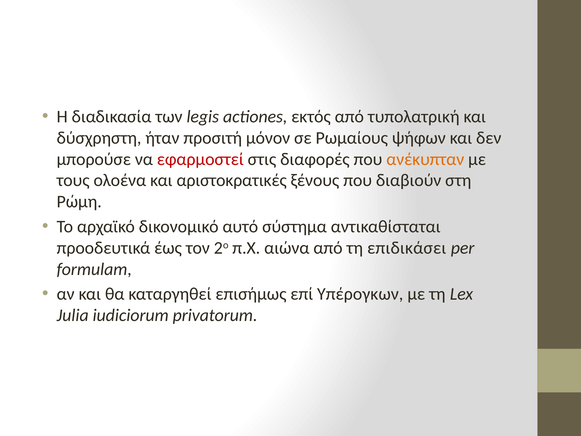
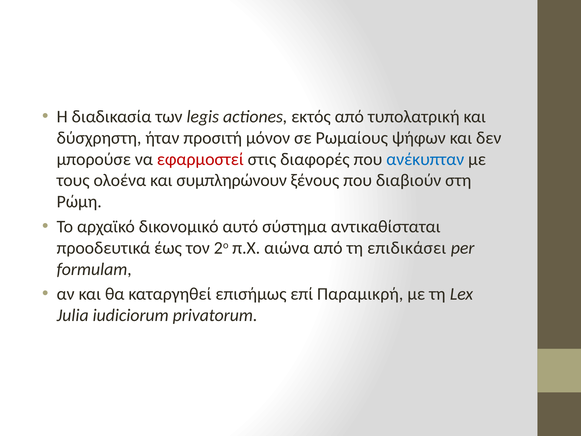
ανέκυπταν colour: orange -> blue (425, 159)
αριστοκρατικές: αριστοκρατικές -> συμπληρώνουν (232, 180)
Υπέρογκων: Υπέρογκων -> Παραμικρή (360, 294)
